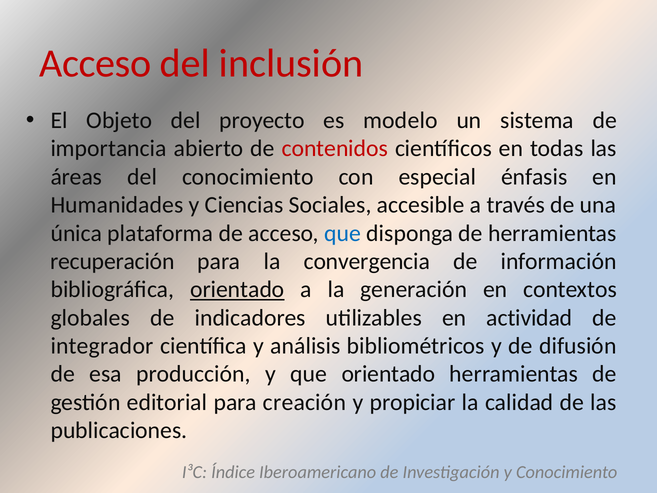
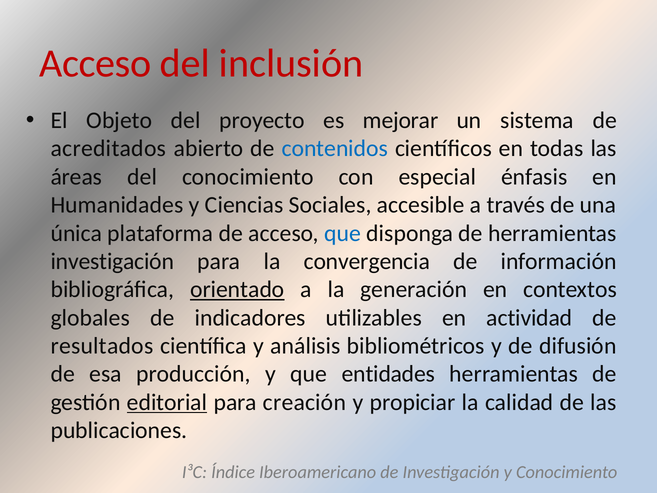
modelo: modelo -> mejorar (401, 120)
importancia: importancia -> acreditados (108, 149)
contenidos colour: red -> blue (335, 149)
recuperación: recuperación -> investigación (112, 261)
integrador: integrador -> resultados (102, 346)
que orientado: orientado -> entidades (388, 374)
editorial underline: none -> present (167, 402)
